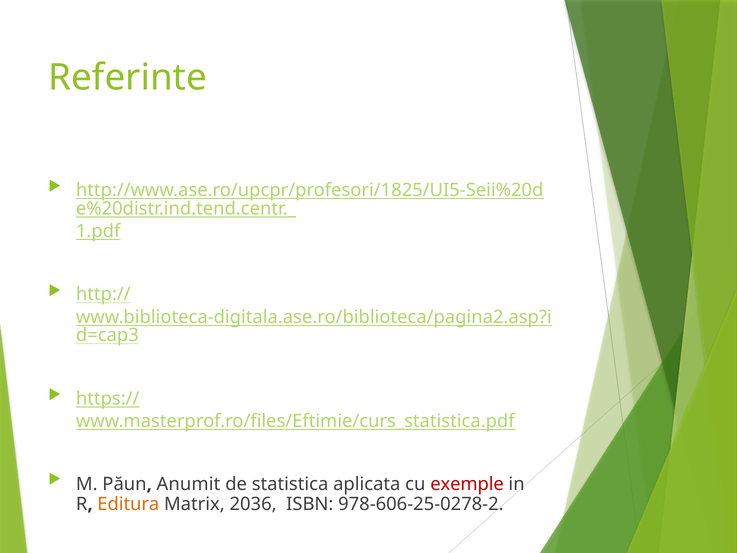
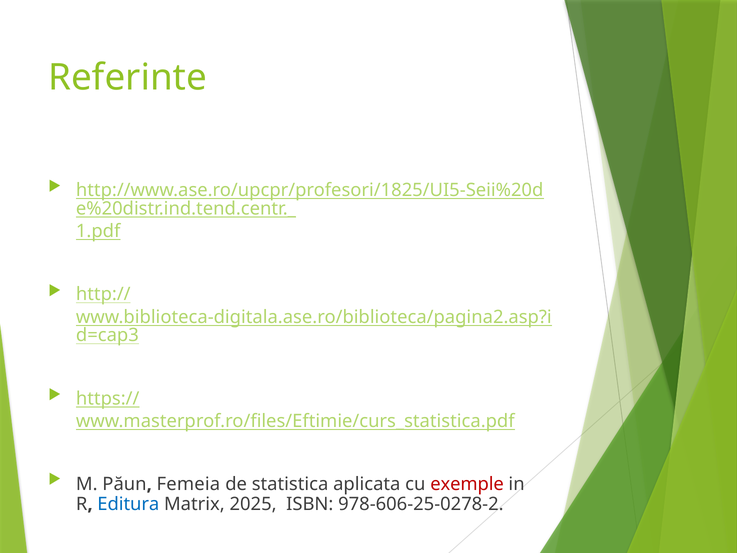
Anumit: Anumit -> Femeia (188, 484)
Editura colour: orange -> blue (128, 504)
2036: 2036 -> 2025 (253, 504)
